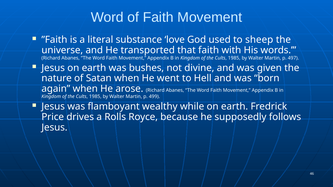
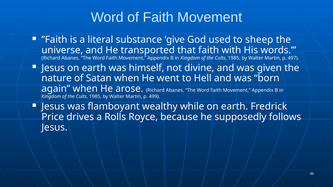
love: love -> give (175, 40)
bushes: bushes -> himself (146, 68)
